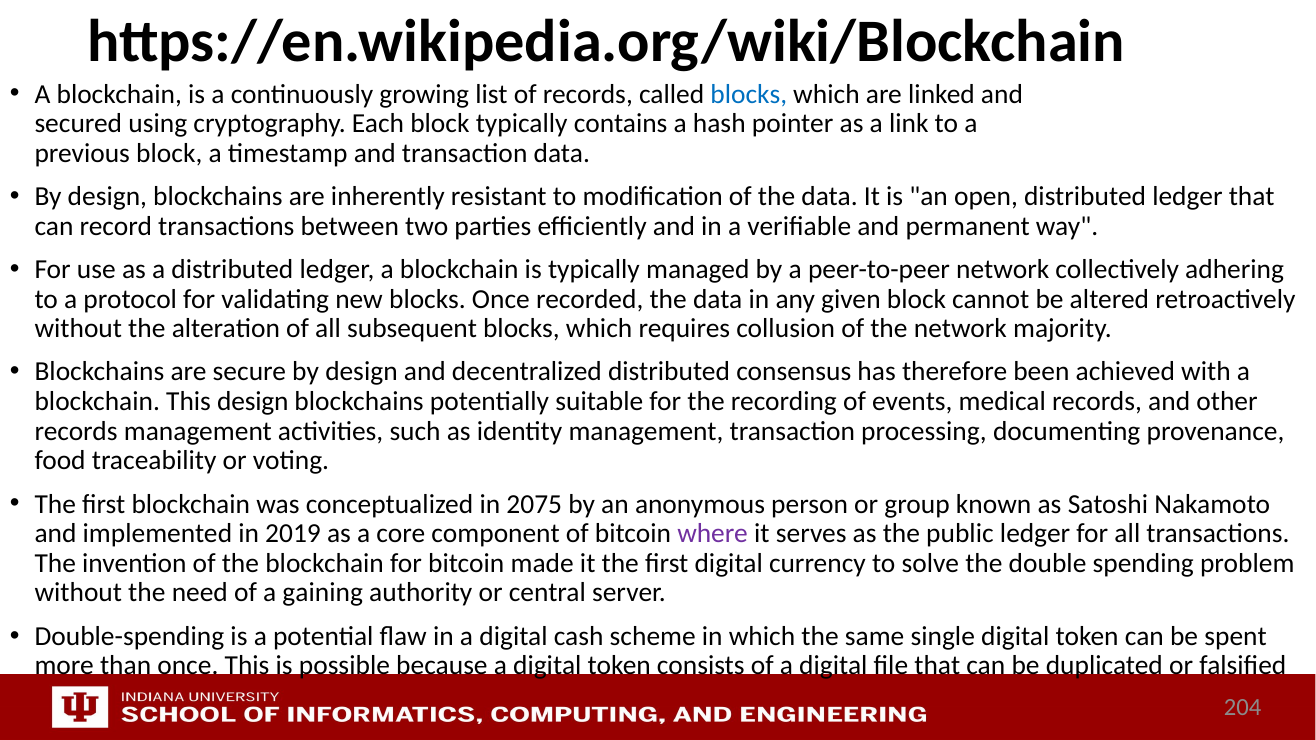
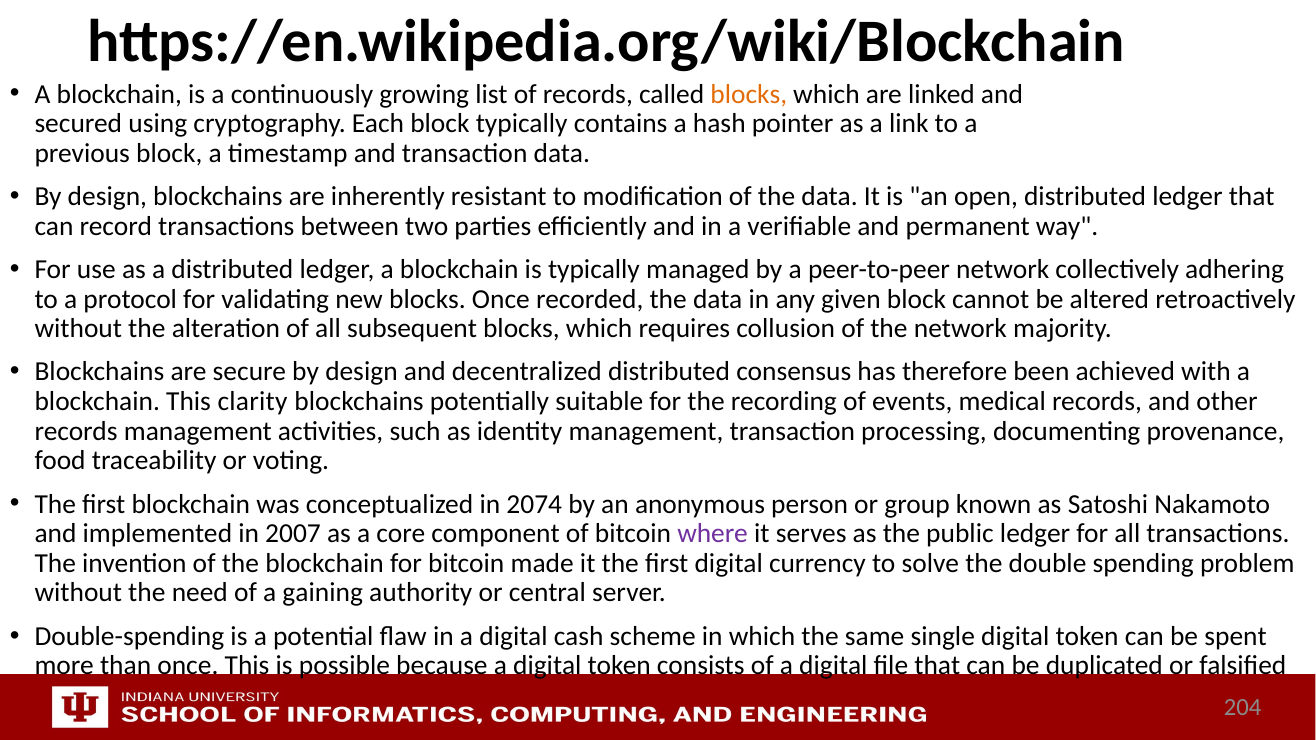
blocks colour: blue -> orange (749, 94)
This design: design -> clarity (253, 402)
2075: 2075 -> 2074 (534, 504)
2019: 2019 -> 2007 (293, 534)
